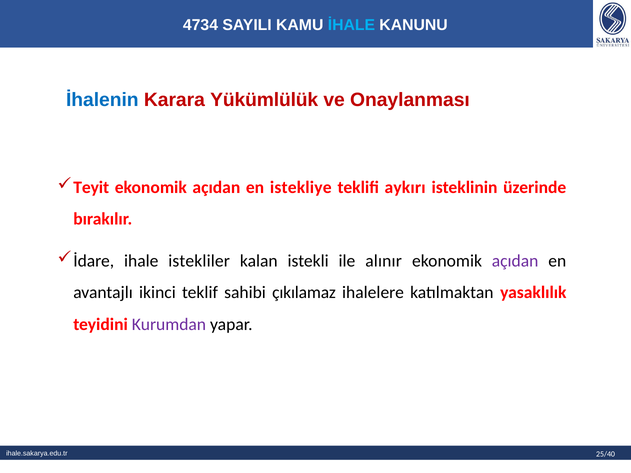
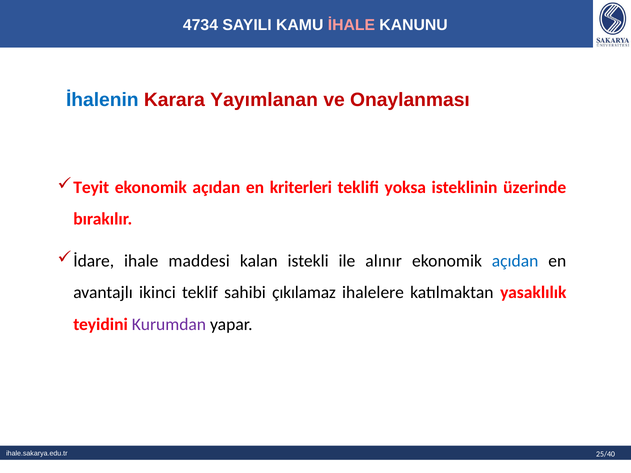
İHALE colour: light blue -> pink (351, 25)
Yükümlülük: Yükümlülük -> Yayımlanan (264, 100)
istekliye: istekliye -> kriterleri (301, 188)
aykırı: aykırı -> yoksa (405, 188)
istekliler: istekliler -> maddesi (199, 261)
açıdan colour: purple -> blue (515, 261)
